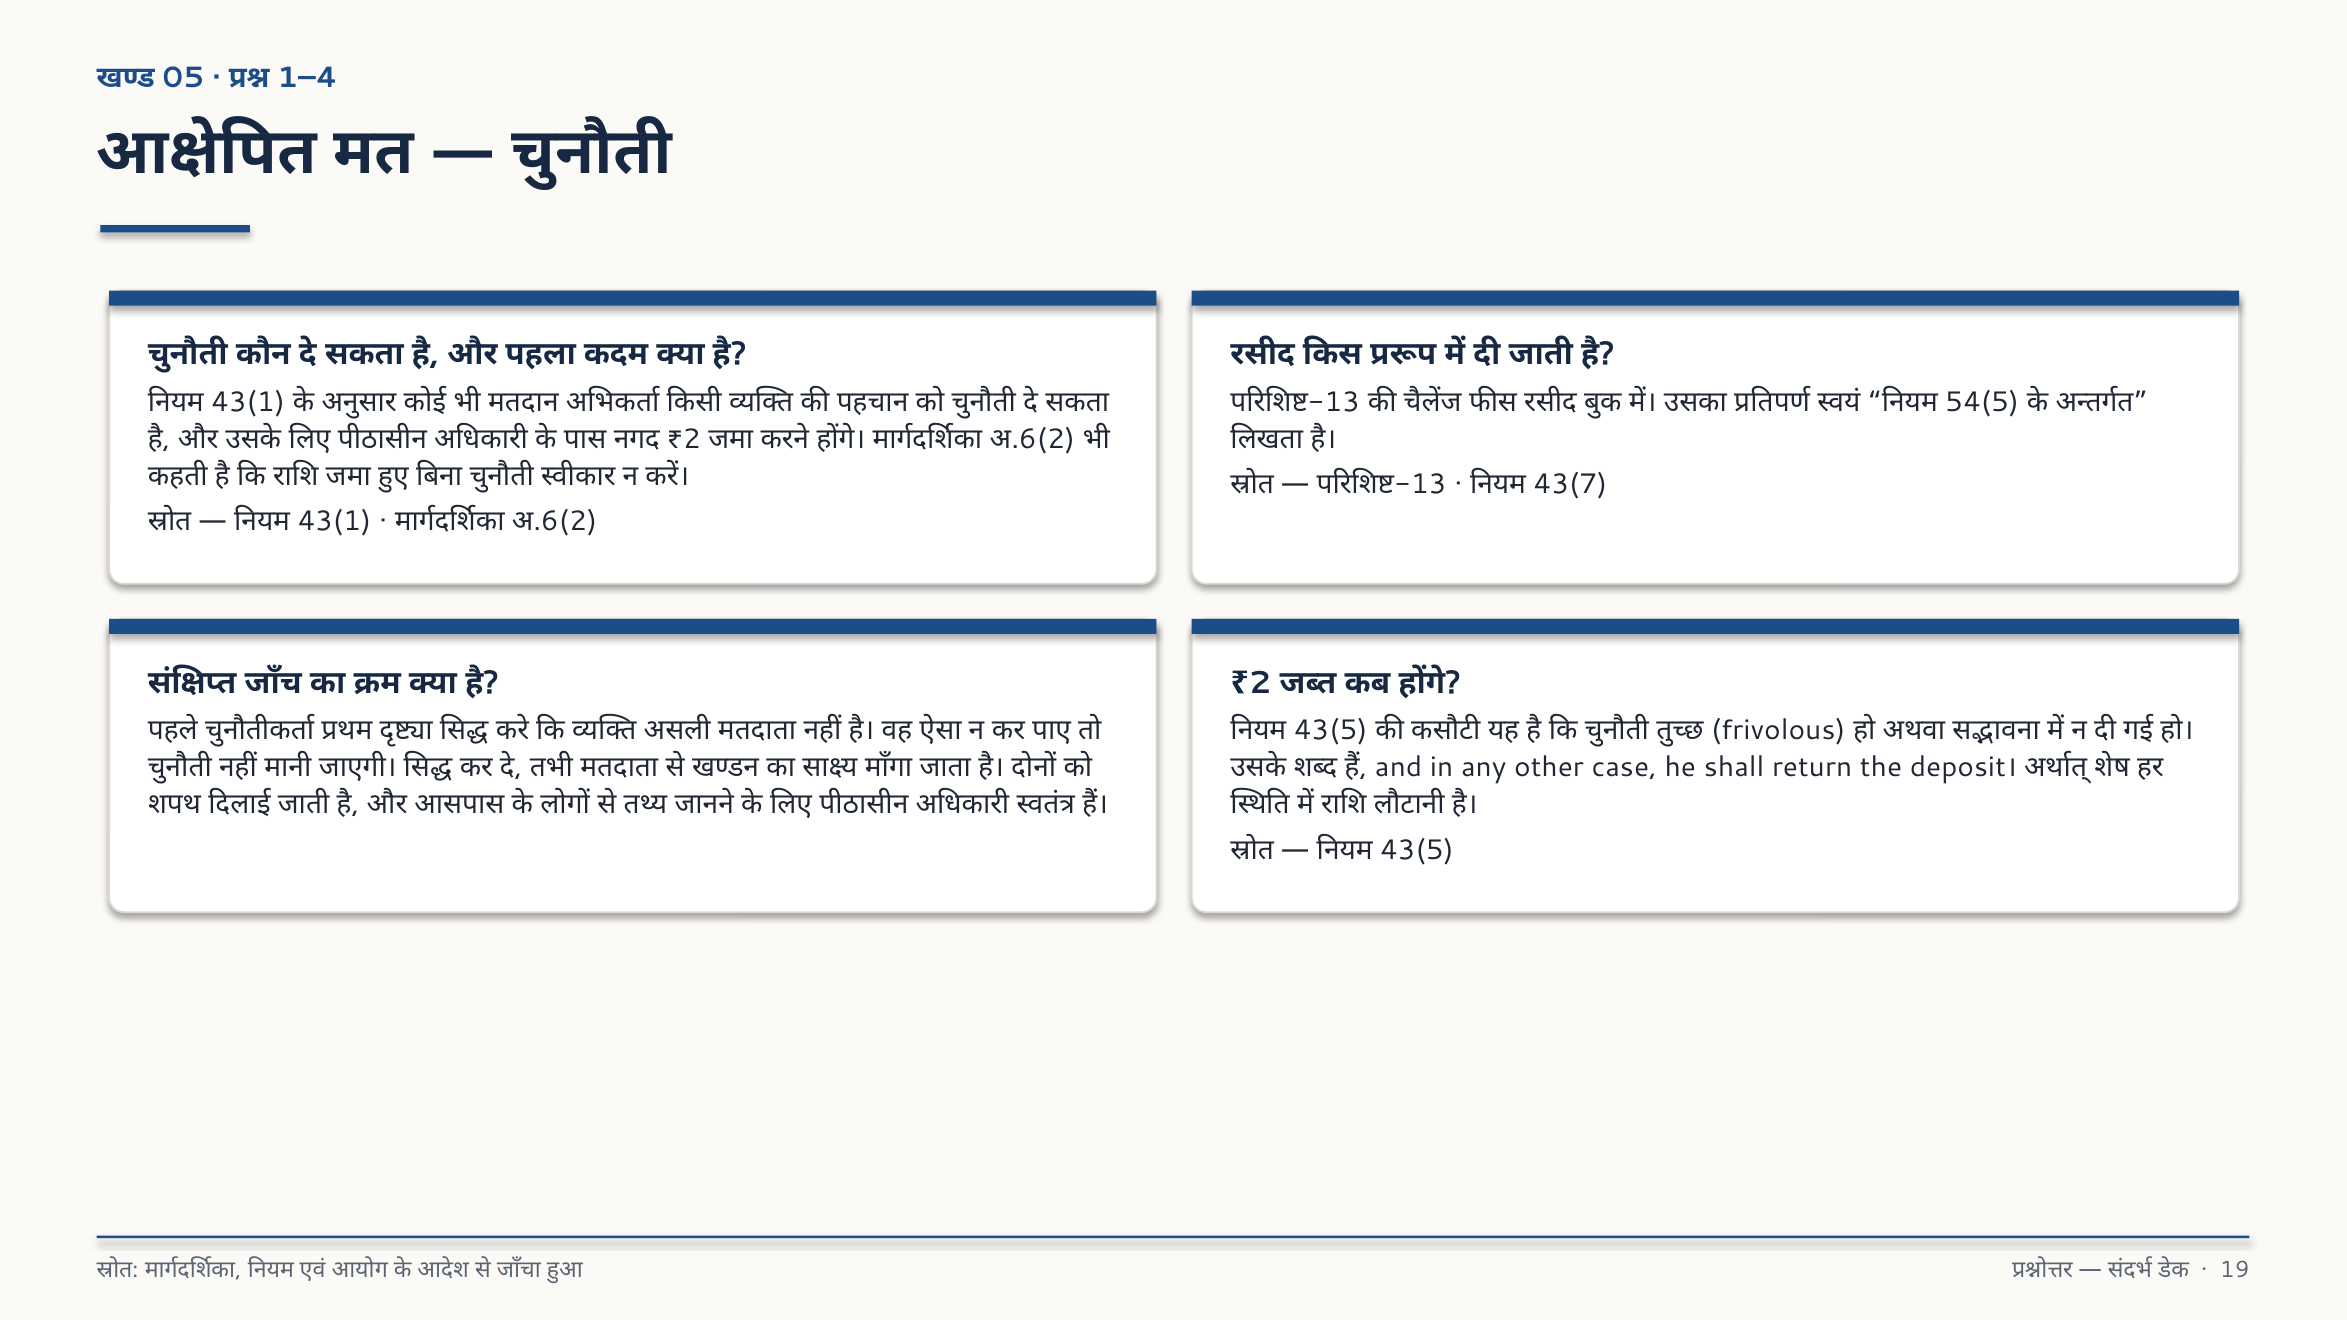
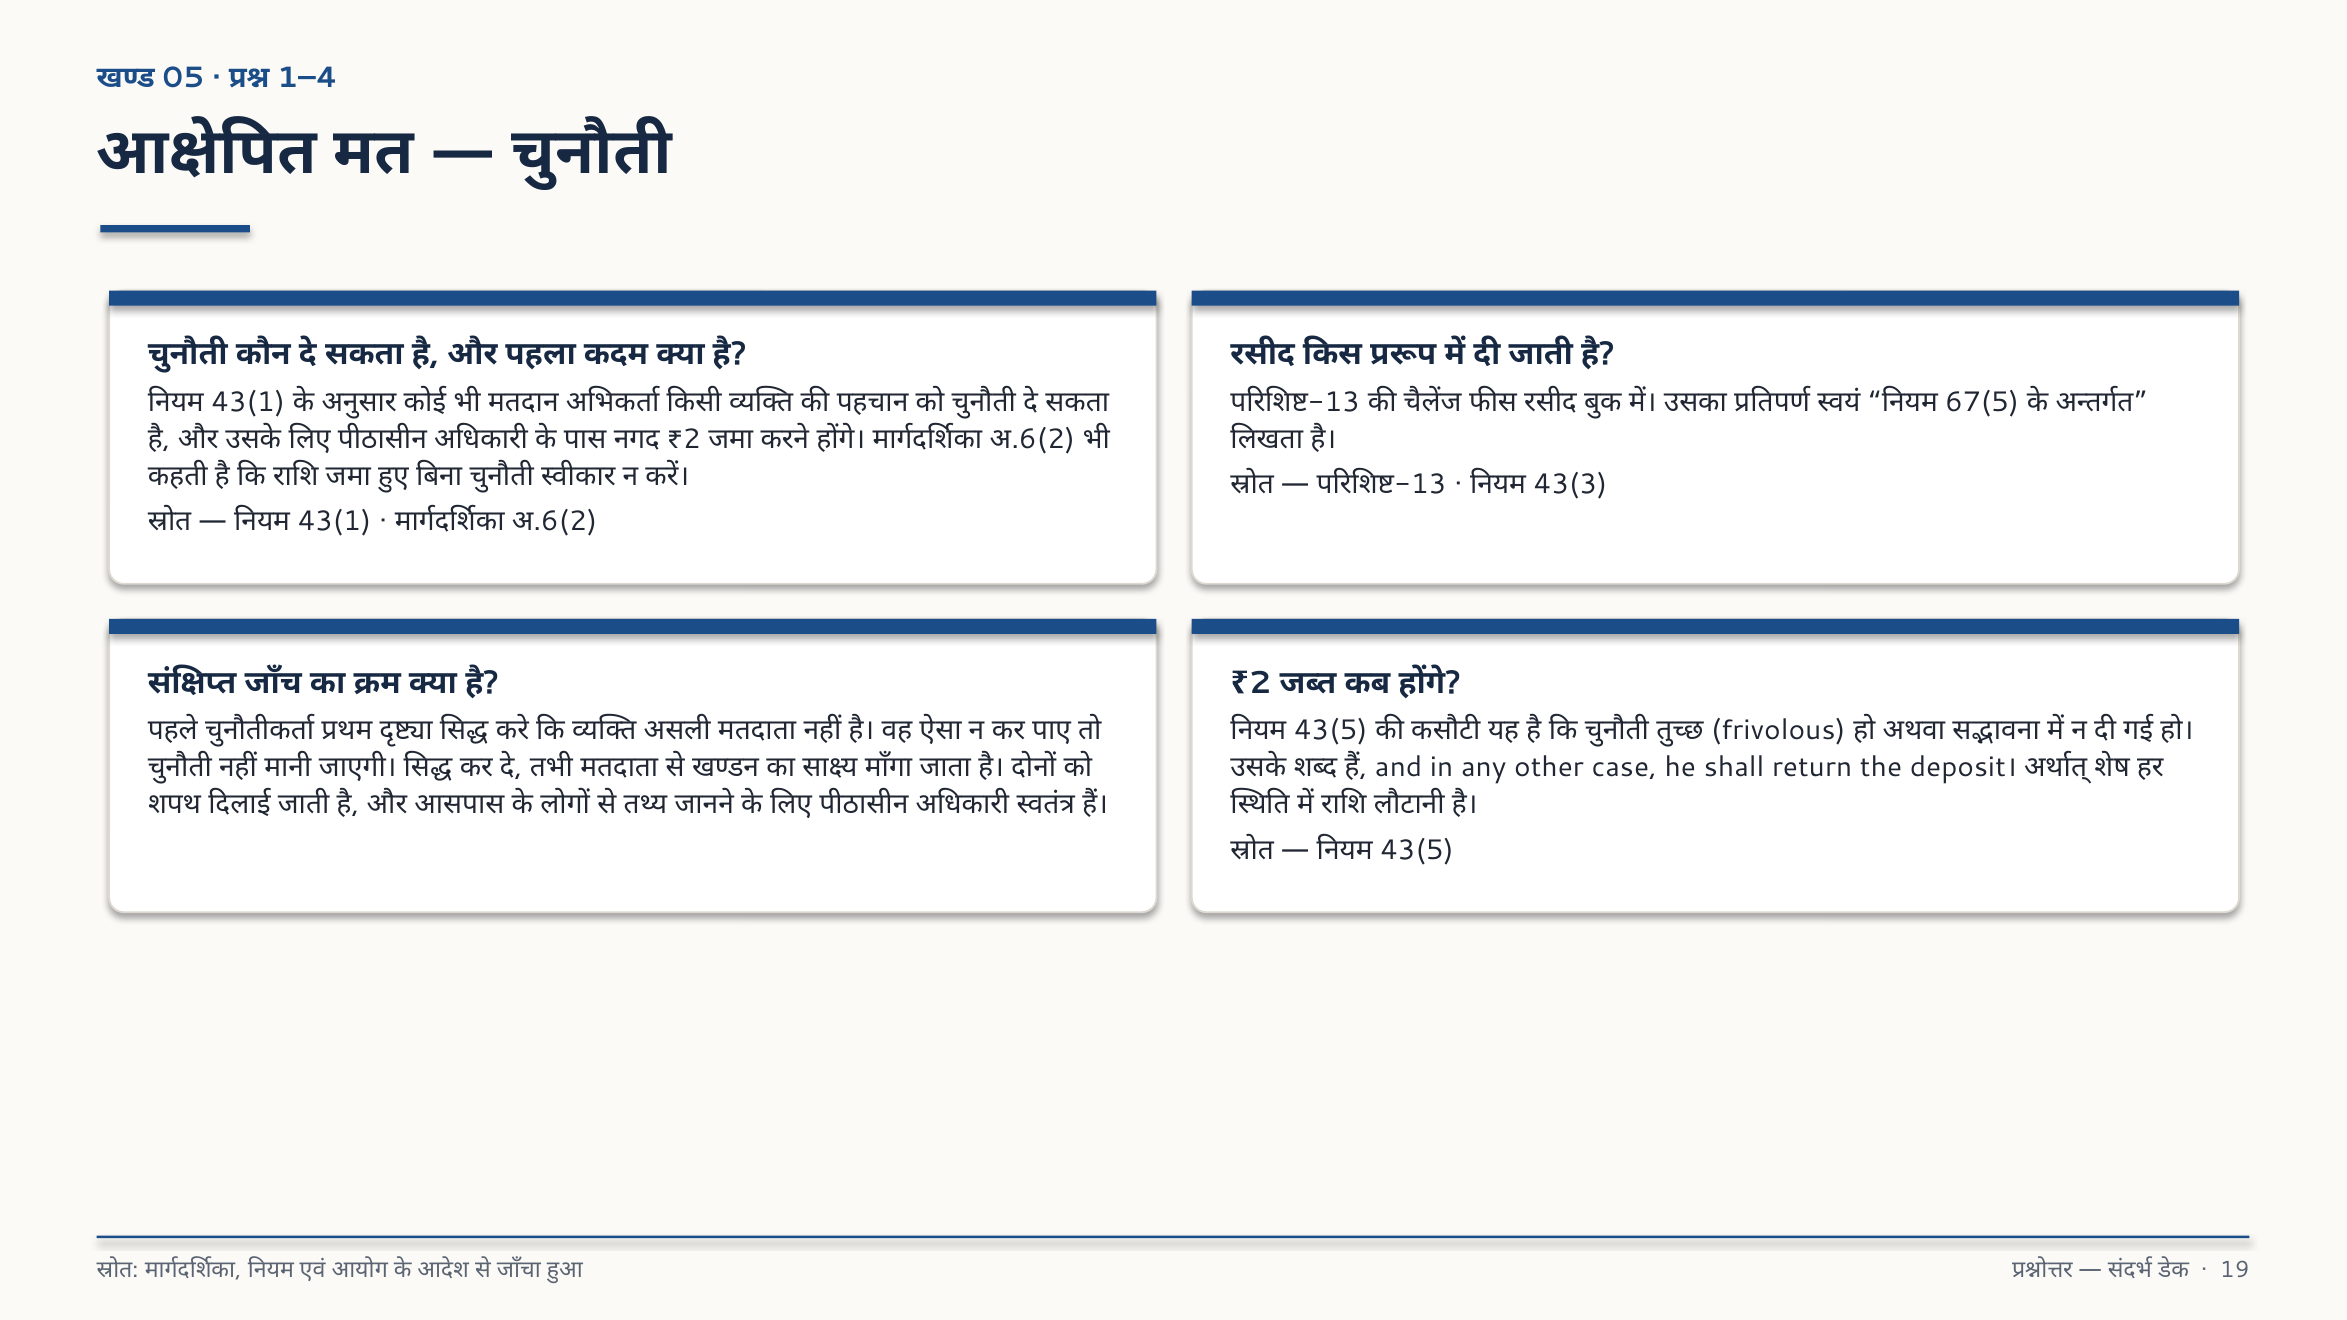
54(5: 54(5 -> 67(5 (1982, 402)
43(7: 43(7 -> 43(3 (1570, 485)
